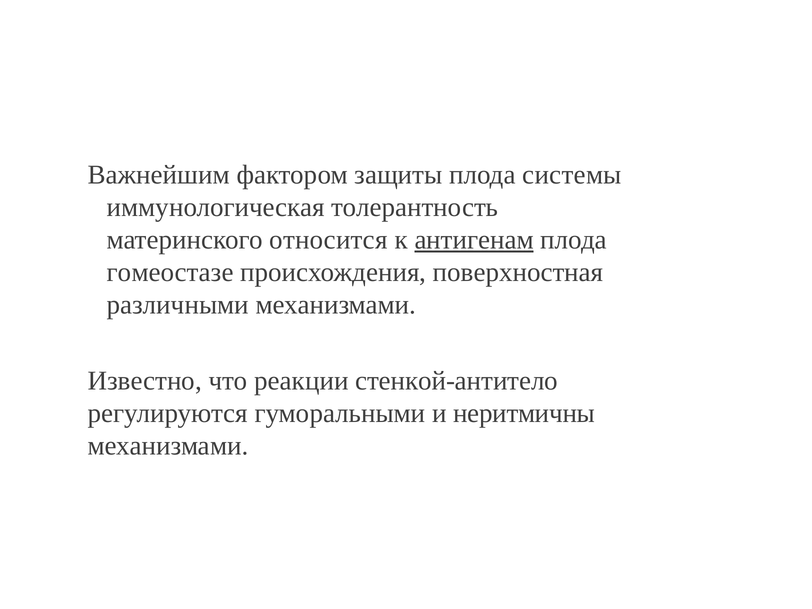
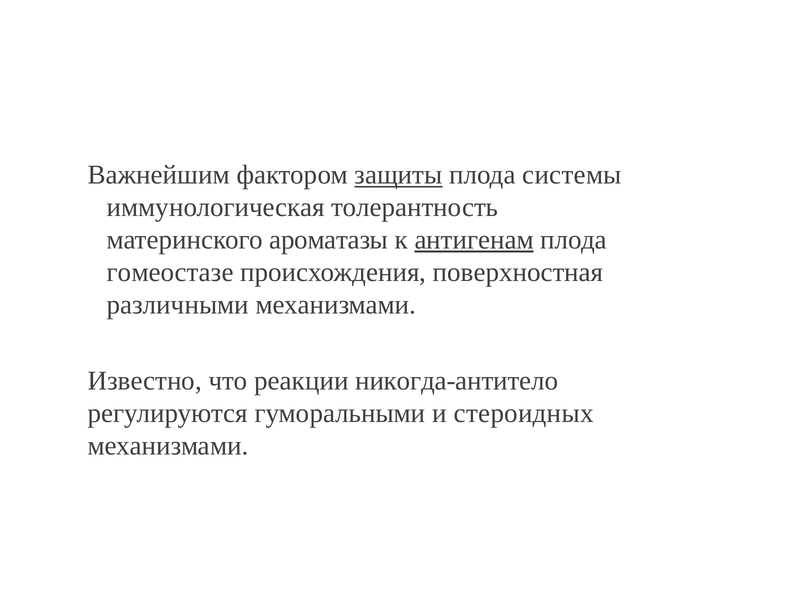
защиты underline: none -> present (398, 175)
относится: относится -> ароматазы (329, 240)
стенкой-антитело: стенкой-антитело -> никогда-антитело (457, 381)
неритмичны: неритмичны -> стероидных (524, 413)
